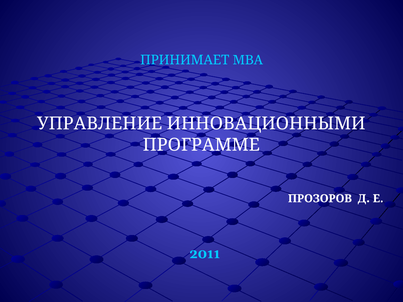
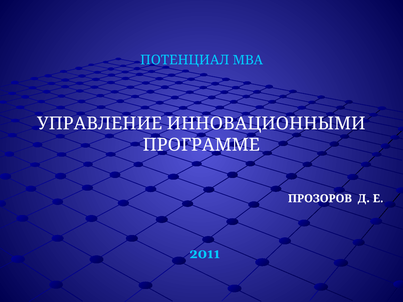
ПРИНИМАЕТ: ПРИНИМАЕТ -> ПОТЕНЦИАЛ (185, 60)
